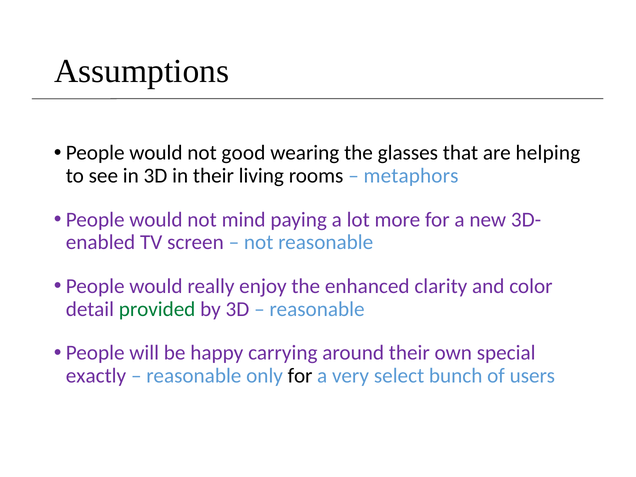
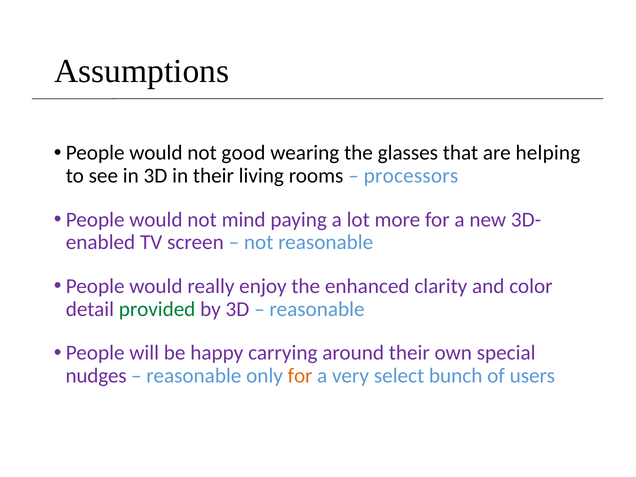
metaphors: metaphors -> processors (411, 176)
exactly: exactly -> nudges (96, 376)
for colour: black -> orange (300, 376)
